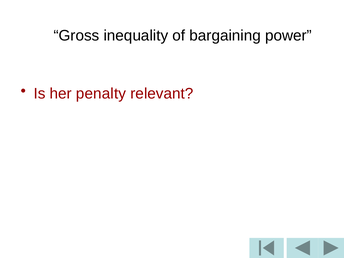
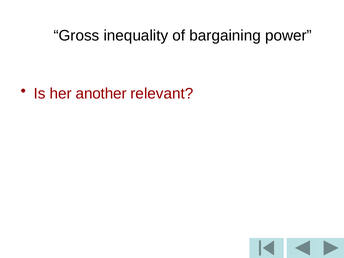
penalty: penalty -> another (101, 94)
